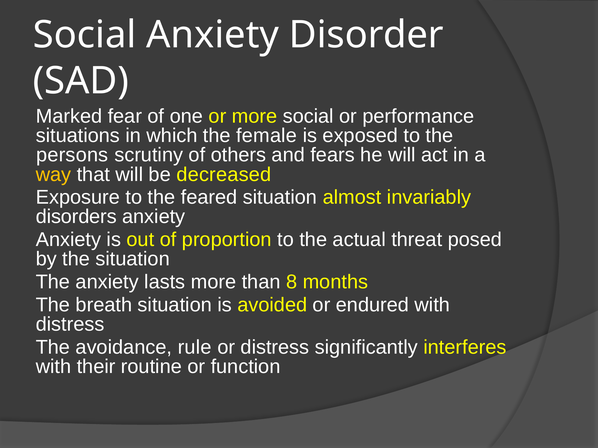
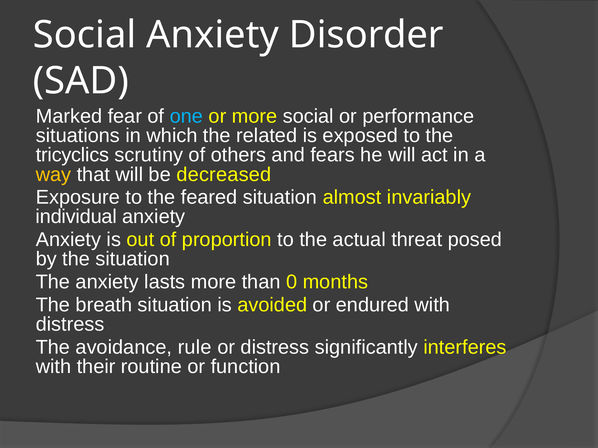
one colour: white -> light blue (186, 117)
female: female -> related (267, 136)
persons: persons -> tricyclics (72, 155)
disorders: disorders -> individual (76, 217)
8: 8 -> 0 (292, 282)
